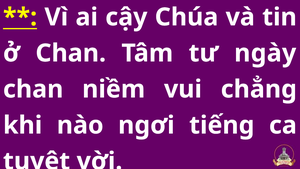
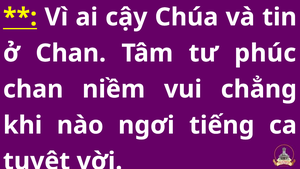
ngày: ngày -> phúc (265, 53)
